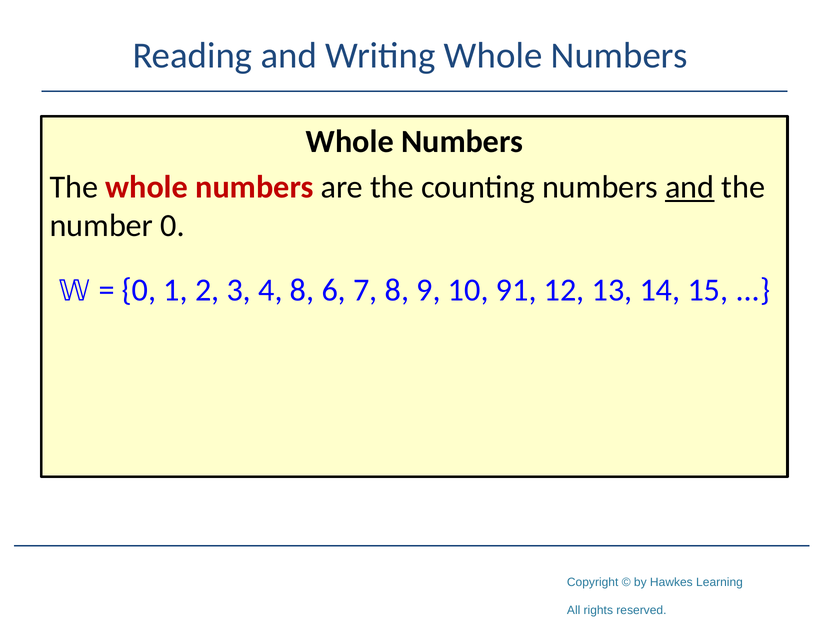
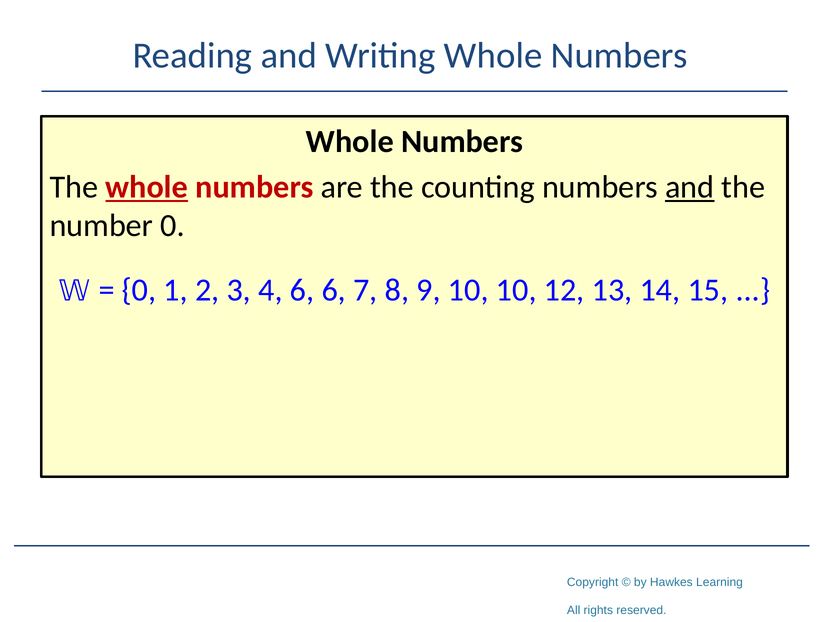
whole underline: none -> present (147, 187)
4 8: 8 -> 6 (302, 290)
10 91: 91 -> 10 (516, 290)
